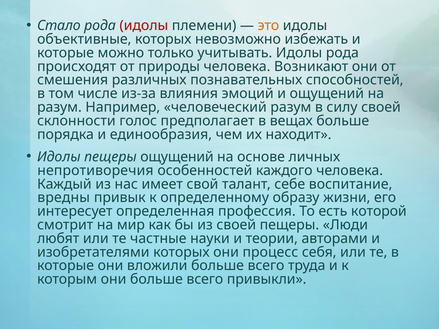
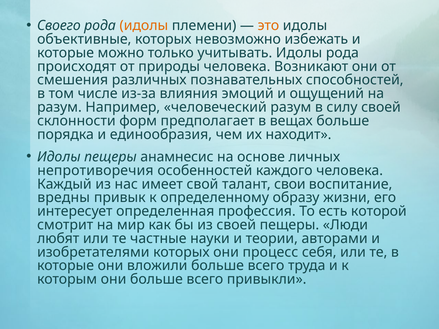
Стало: Стало -> Своего (59, 26)
идолы colour: red -> orange (144, 26)
голос: голос -> форм (138, 121)
пещеры ощущений: ощущений -> анамнесис (177, 157)
себе: себе -> свои (290, 184)
